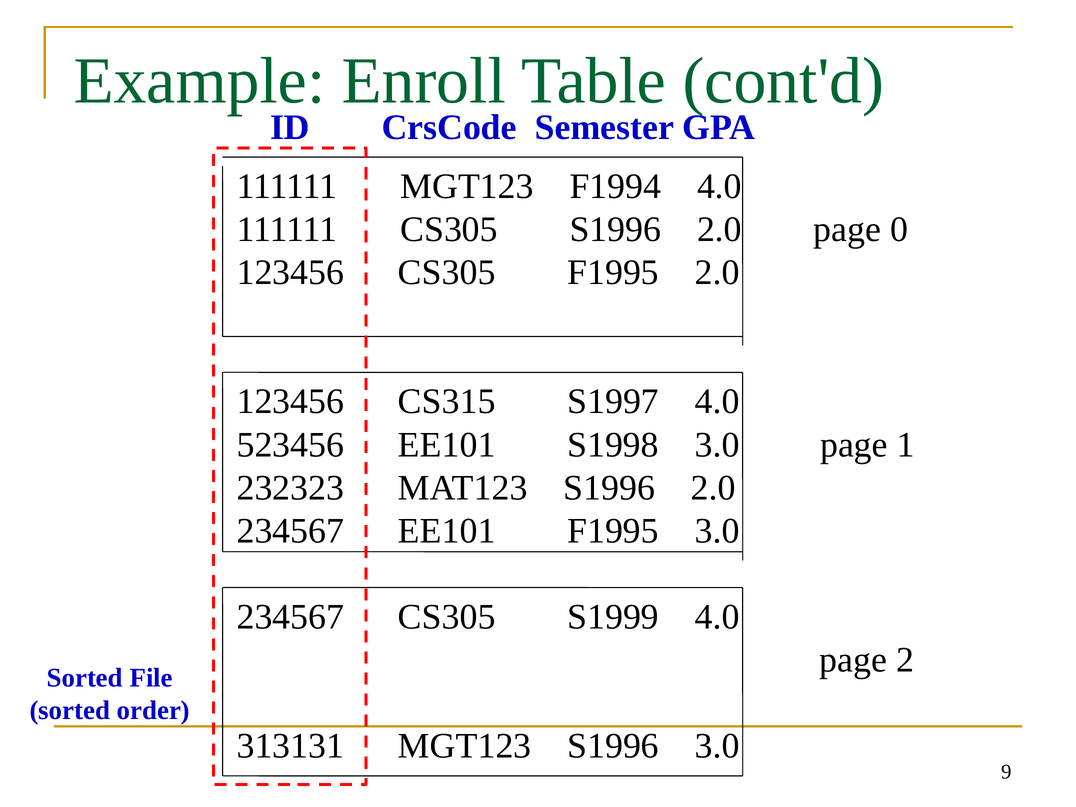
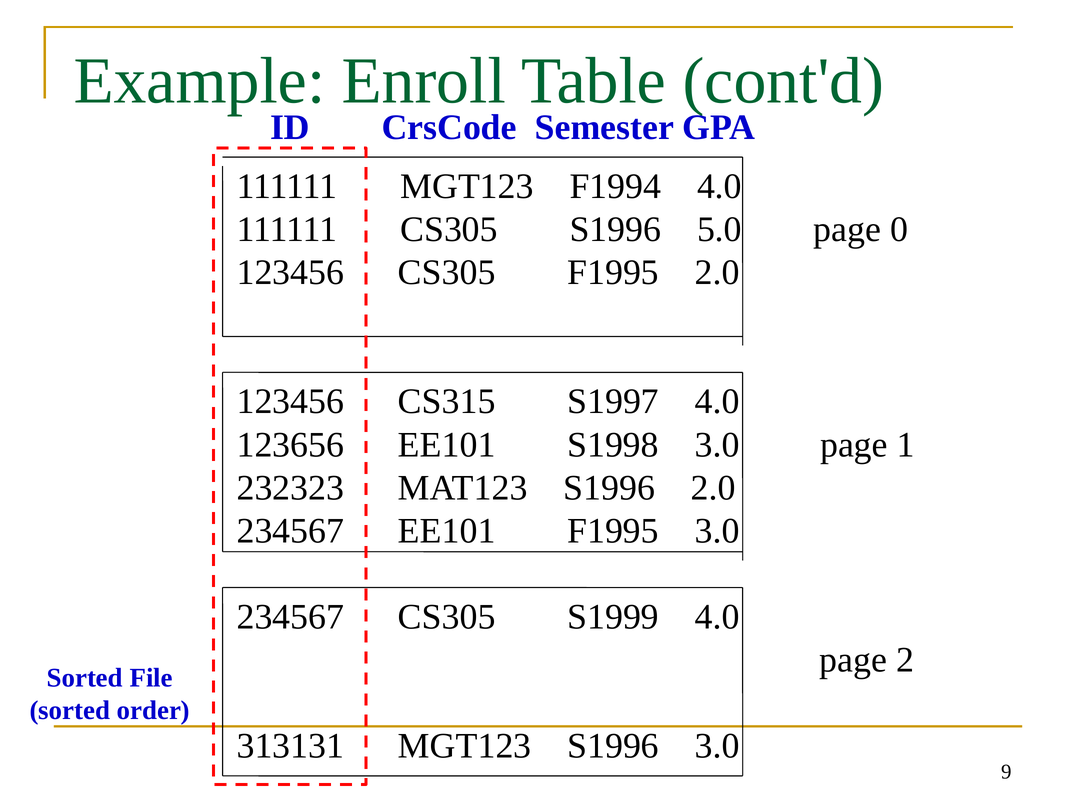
CS305 S1996 2.0: 2.0 -> 5.0 (719, 229)
523456: 523456 -> 123656 (290, 445)
